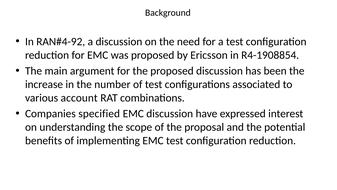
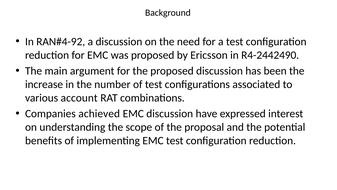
R4-1908854: R4-1908854 -> R4-2442490 (270, 55)
specified: specified -> achieved (99, 113)
